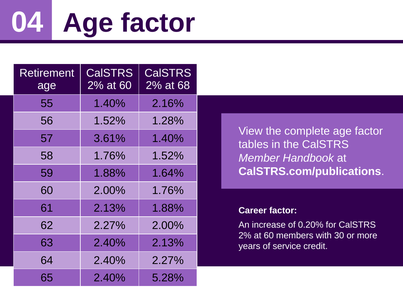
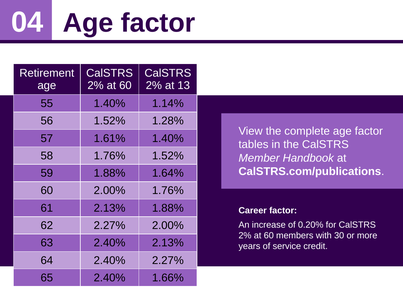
68: 68 -> 13 (184, 86)
2.16%: 2.16% -> 1.14% (168, 104)
3.61%: 3.61% -> 1.61% (110, 138)
5.28%: 5.28% -> 1.66% (168, 278)
